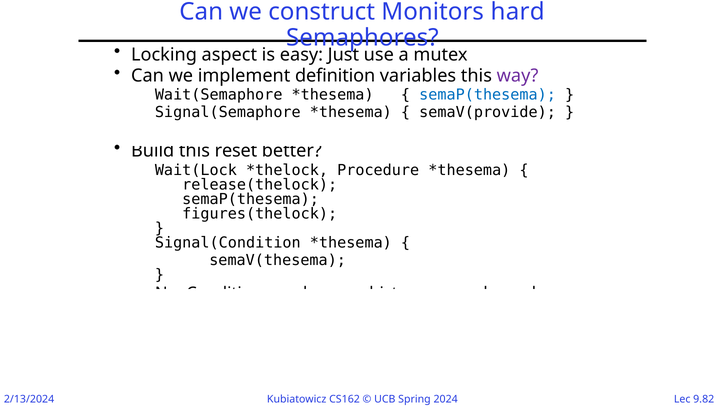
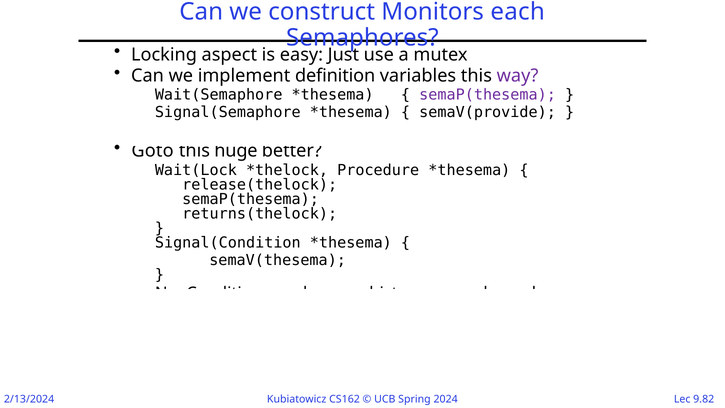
hard: hard -> each (518, 12)
semaP(thesema colour: blue -> purple (488, 95)
Build: Build -> Goto (153, 151)
reset: reset -> huge (236, 151)
figures(thelock: figures(thelock -> returns(thelock (260, 214)
